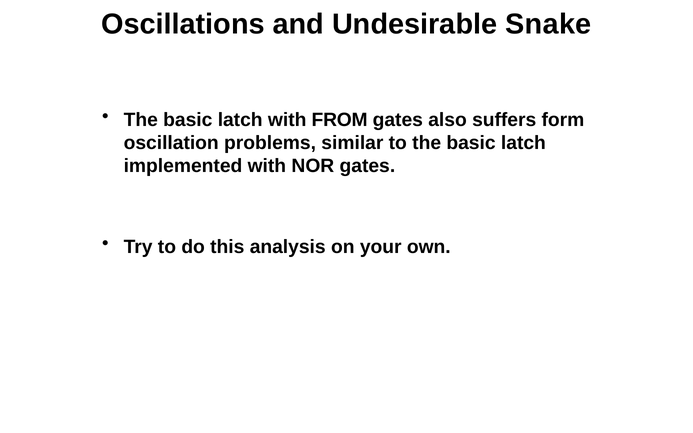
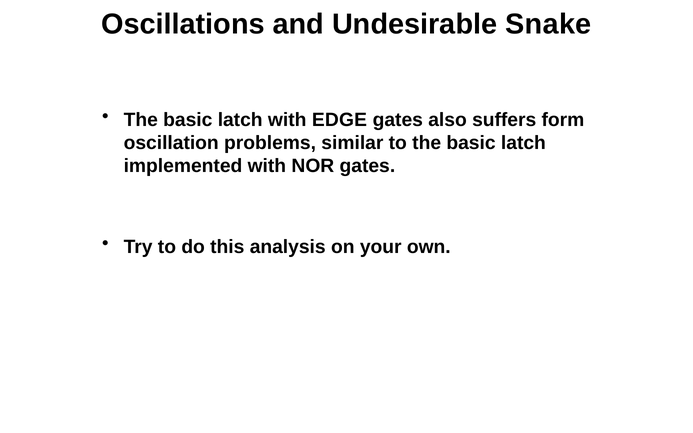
FROM: FROM -> EDGE (339, 120)
